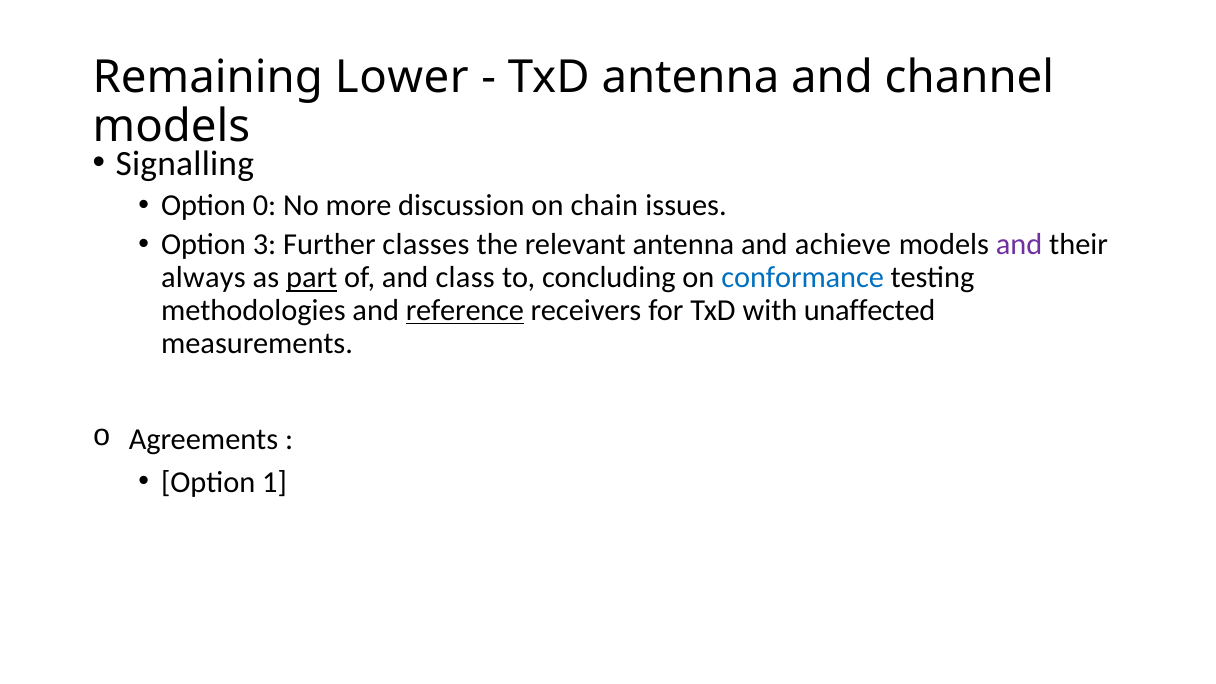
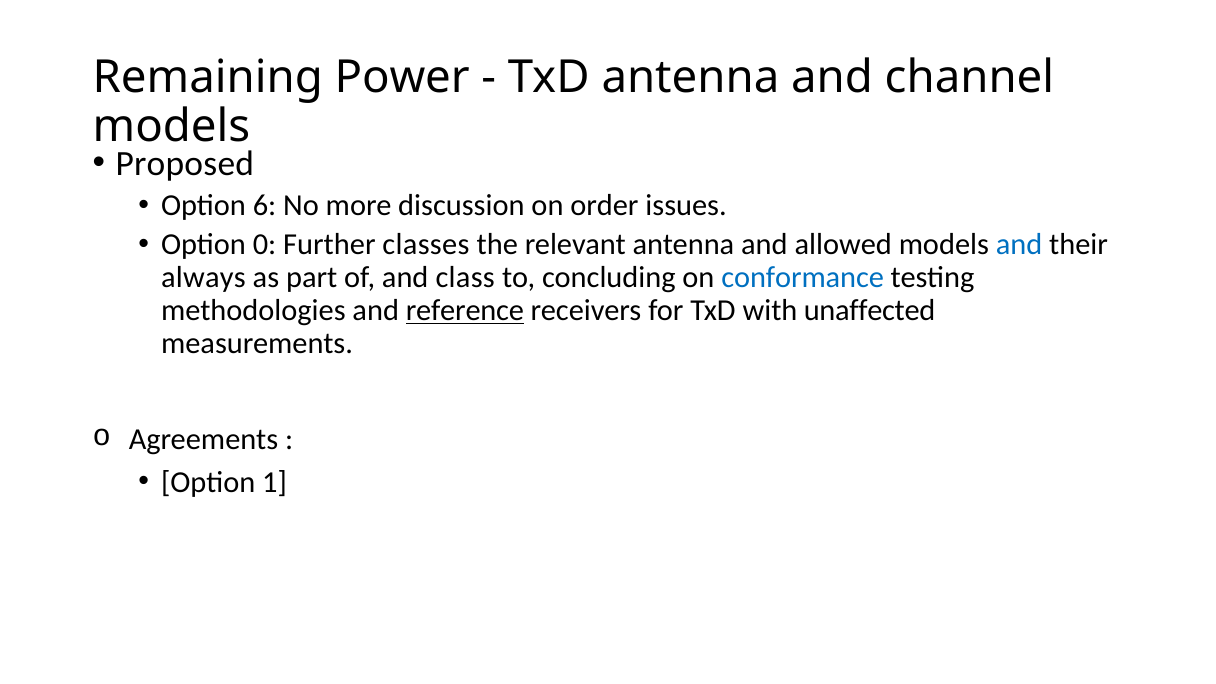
Lower: Lower -> Power (402, 78)
Signalling: Signalling -> Proposed (185, 164)
0: 0 -> 6 (265, 206)
chain: chain -> order (604, 206)
3: 3 -> 0 (265, 245)
achieve: achieve -> allowed (843, 245)
and colour: purple -> blue (1019, 245)
part underline: present -> none (312, 278)
